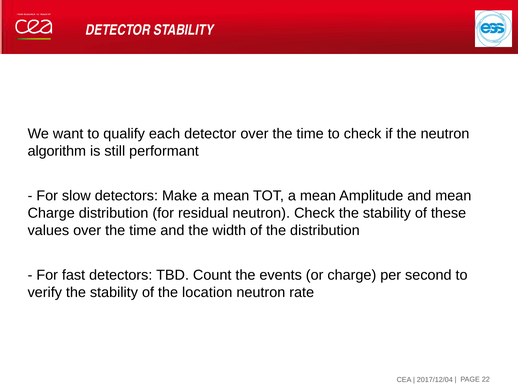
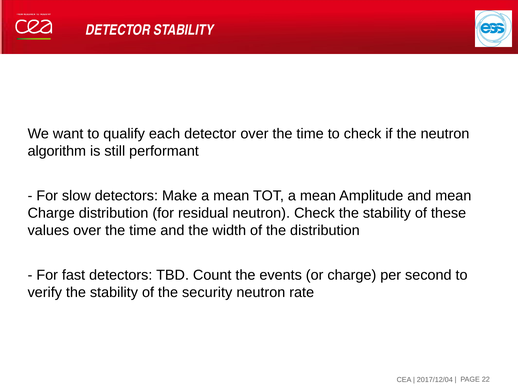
location: location -> security (207, 293)
